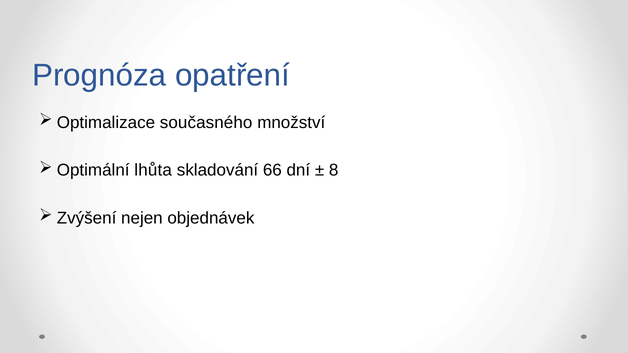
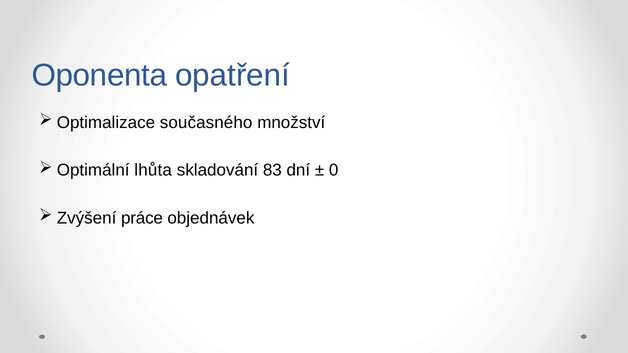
Prognóza: Prognóza -> Oponenta (99, 75)
66: 66 -> 83 (272, 170)
8: 8 -> 0 (334, 170)
nejen: nejen -> práce (142, 218)
